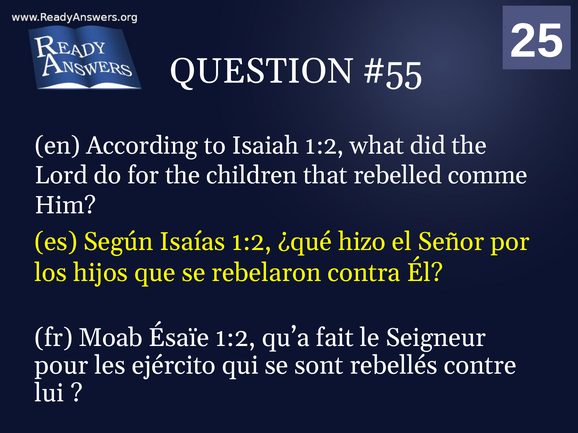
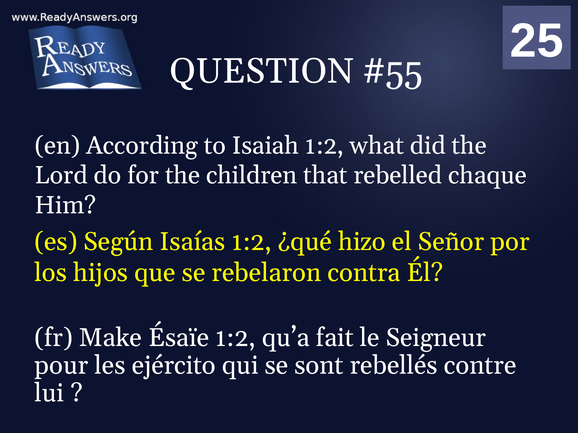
comme: comme -> chaque (488, 176)
Moab: Moab -> Make (110, 338)
